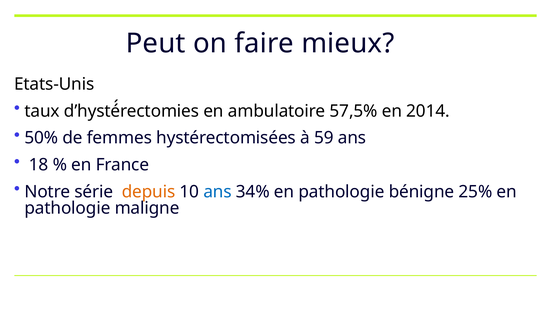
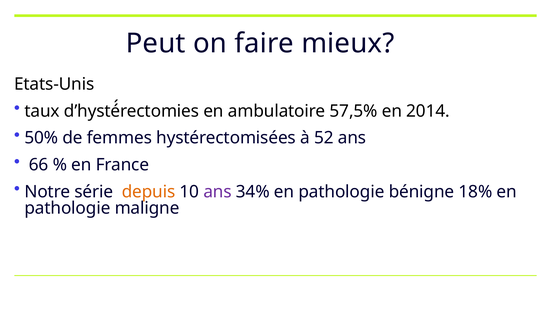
59: 59 -> 52 (324, 138)
18: 18 -> 66 (39, 165)
ans colour: blue -> purple (218, 192)
25%: 25% -> 18% (475, 192)
